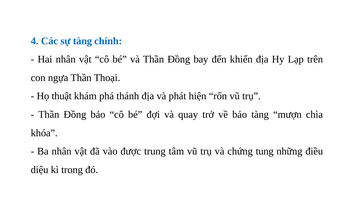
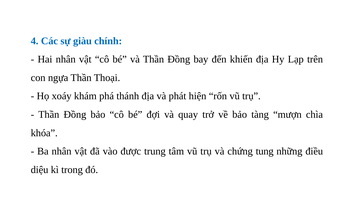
sự tàng: tàng -> giàu (82, 41)
thuật: thuật -> xoáy (62, 96)
